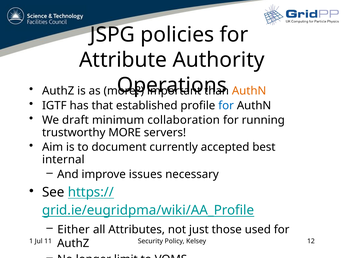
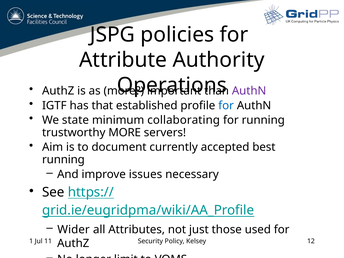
AuthN colour: orange -> purple (249, 91)
draft: draft -> state (75, 120)
collaboration: collaboration -> collaborating (184, 120)
internal: internal -> running (63, 160)
Either: Either -> Wider (74, 229)
